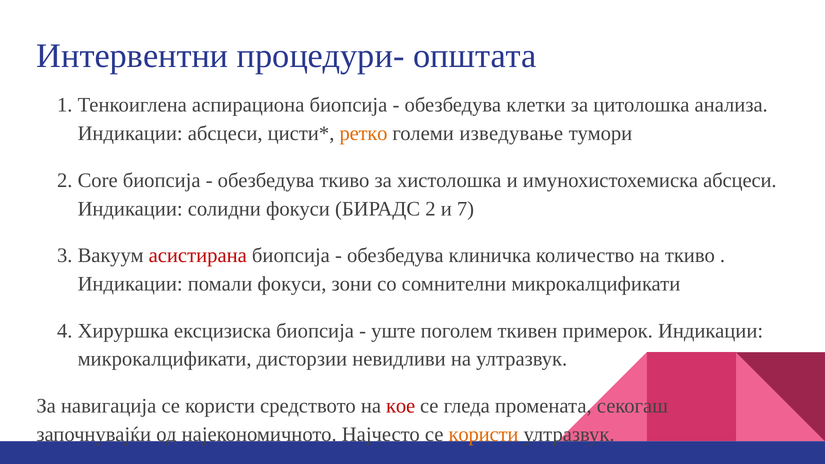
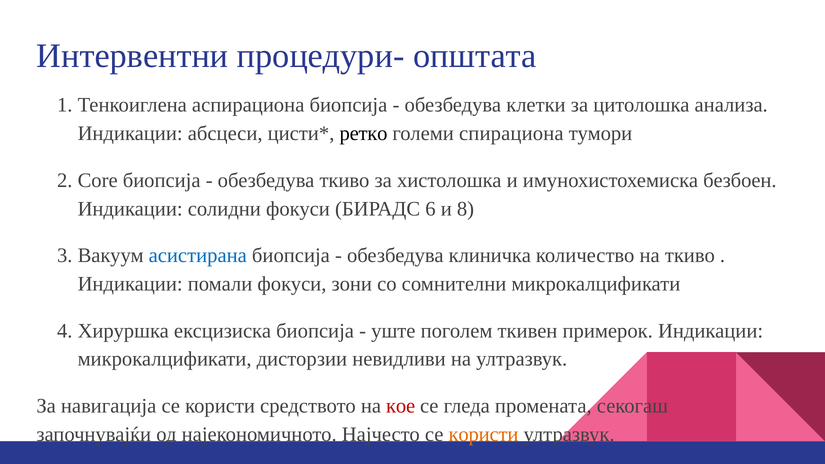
ретко colour: orange -> black (364, 134)
изведување: изведување -> спирациона (511, 134)
имунохистохемиска абсцеси: абсцеси -> безбоен (740, 180)
БИРАДС 2: 2 -> 6 (430, 209)
7: 7 -> 8 (465, 209)
асистирана colour: red -> blue (198, 256)
